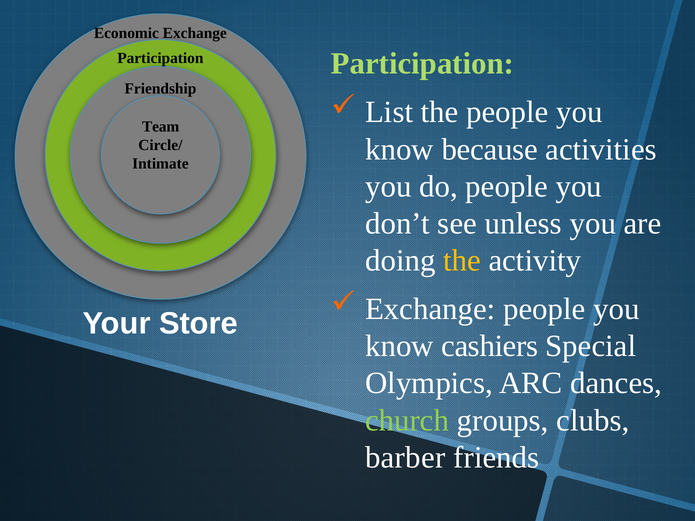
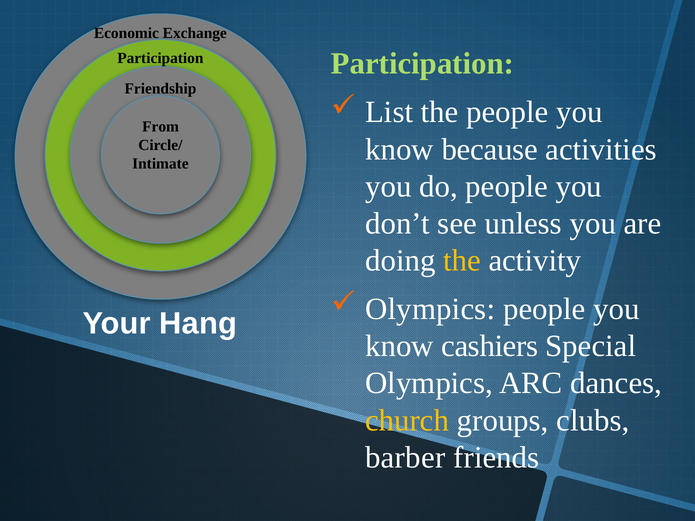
Team: Team -> From (161, 127)
Exchange: Exchange -> Olympics (430, 309)
Store: Store -> Hang (198, 323)
church colour: light green -> yellow (407, 421)
